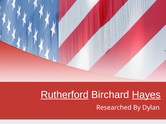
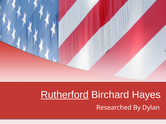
Hayes underline: present -> none (146, 95)
